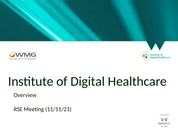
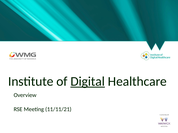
Digital underline: none -> present (88, 82)
